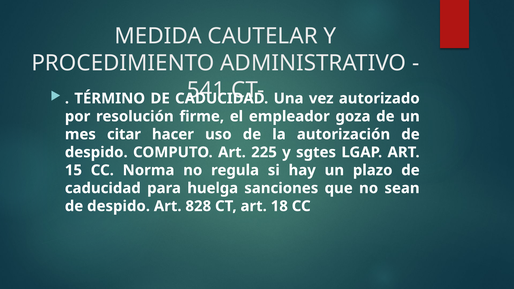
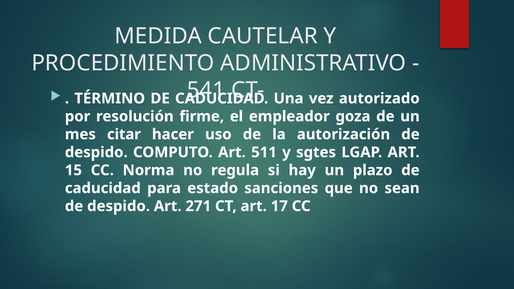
225: 225 -> 511 (264, 152)
huelga: huelga -> estado (213, 188)
828: 828 -> 271 (198, 206)
18: 18 -> 17 (279, 206)
